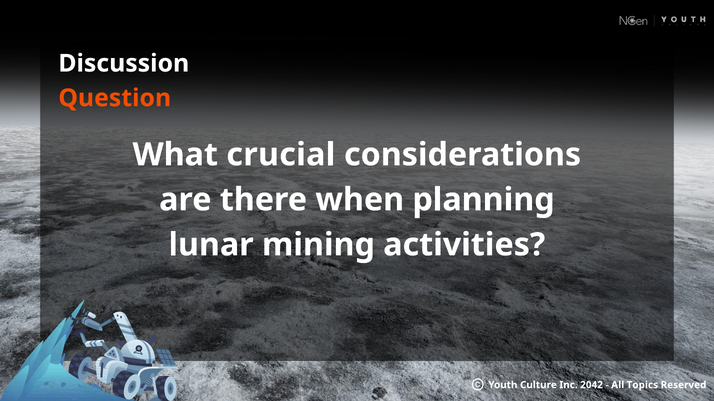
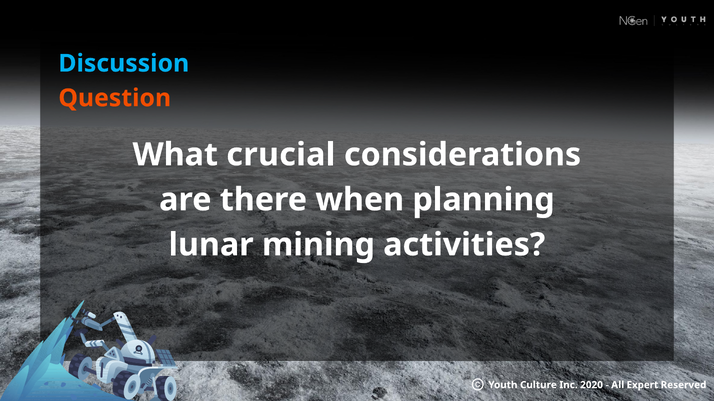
Discussion colour: white -> light blue (124, 64)
2042: 2042 -> 2020 (592, 386)
Topics: Topics -> Expert (642, 386)
